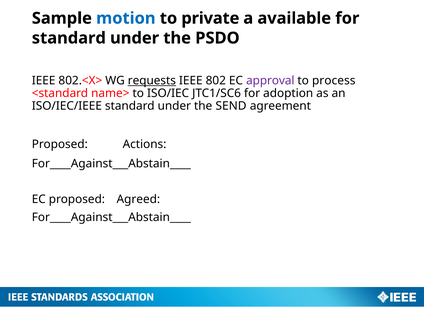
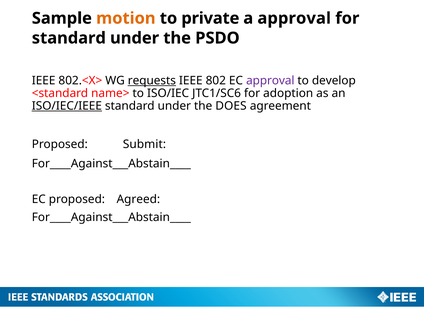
motion colour: blue -> orange (126, 18)
a available: available -> approval (294, 18)
process: process -> develop (334, 80)
ISO/IEC/IEEE underline: none -> present (67, 106)
SEND: SEND -> DOES (231, 106)
Actions: Actions -> Submit (144, 144)
